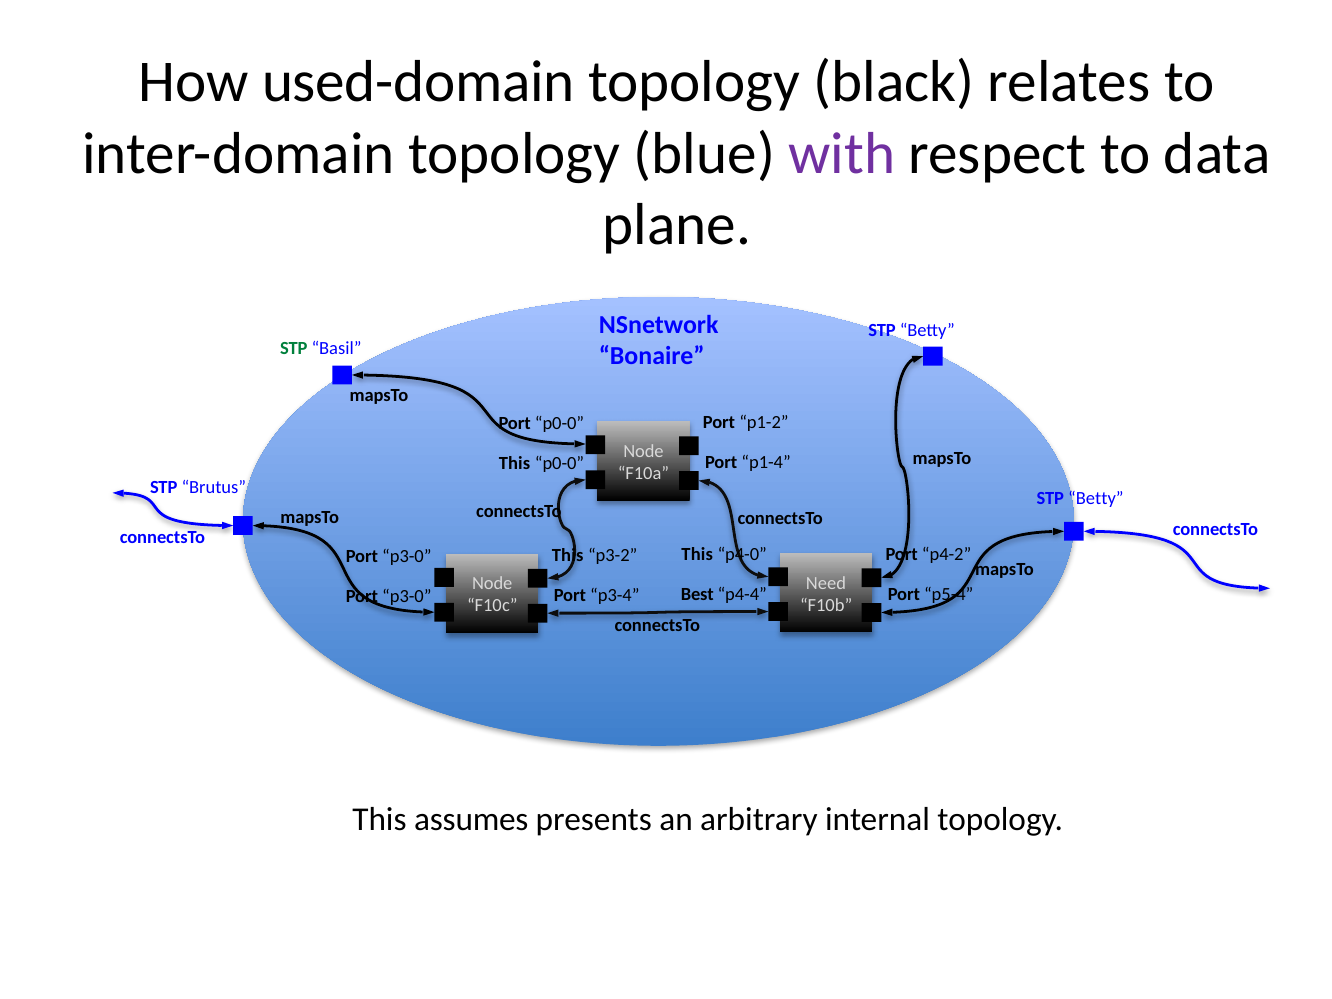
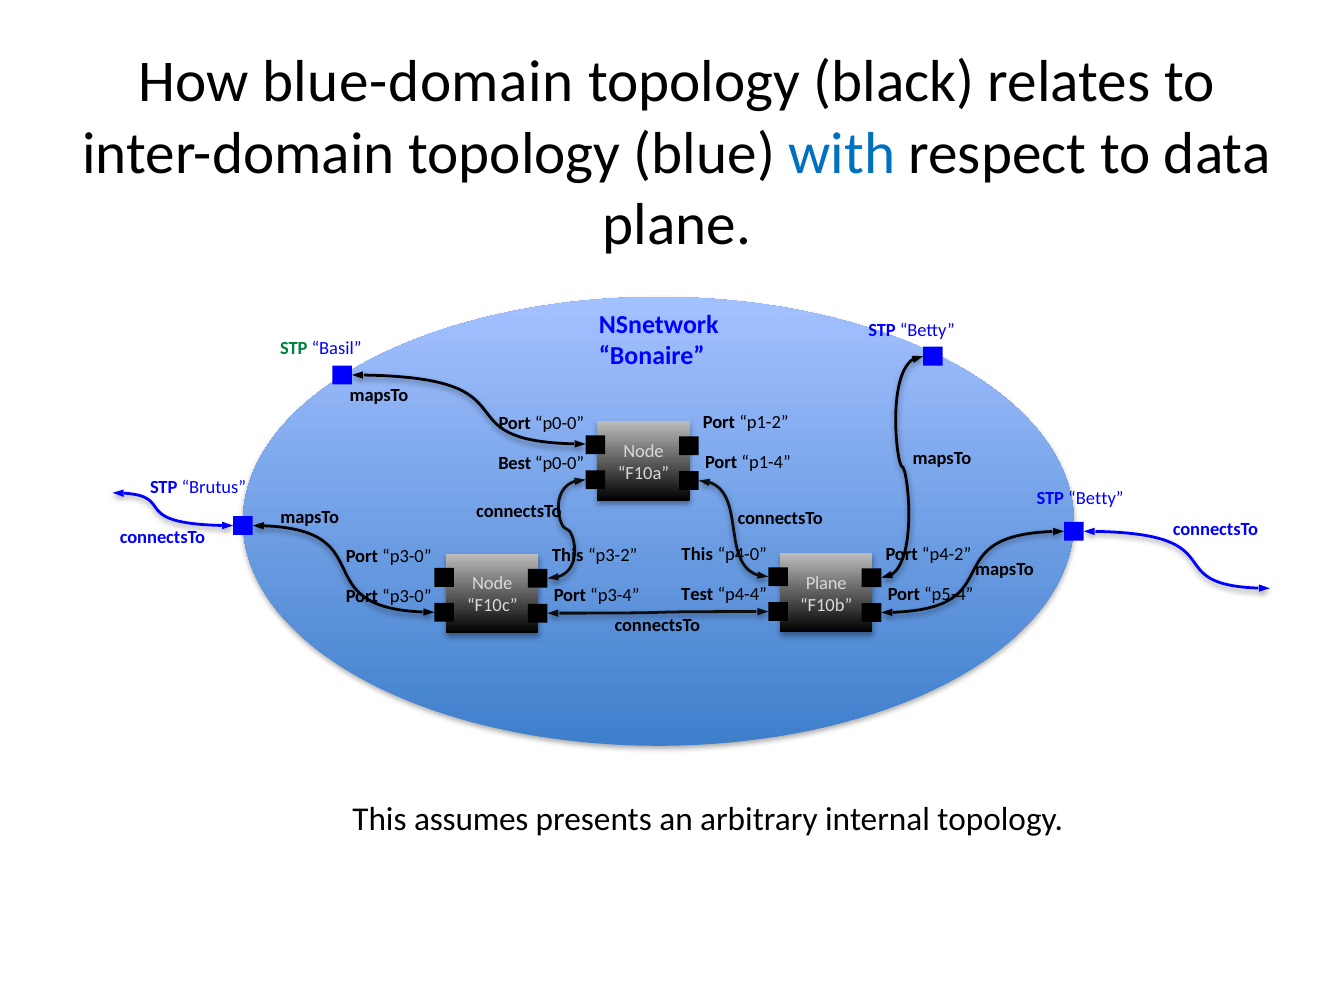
used-domain: used-domain -> blue-domain (418, 82)
with colour: purple -> blue (842, 153)
This: This -> Best (515, 463)
Need: Need -> Plane (826, 583)
Best: Best -> Test (697, 595)
